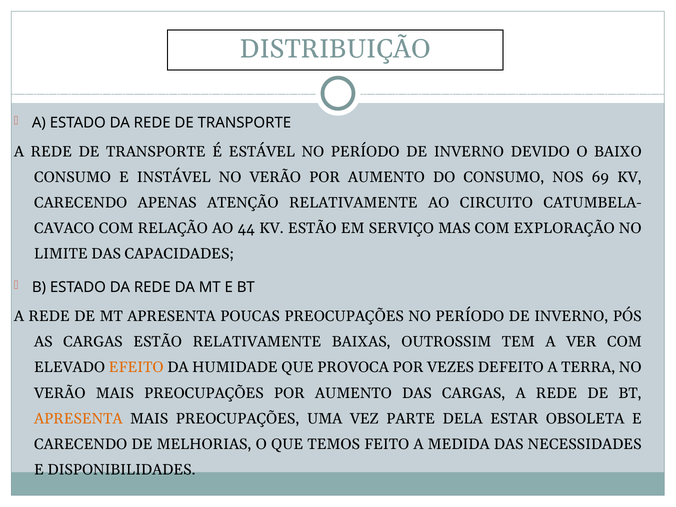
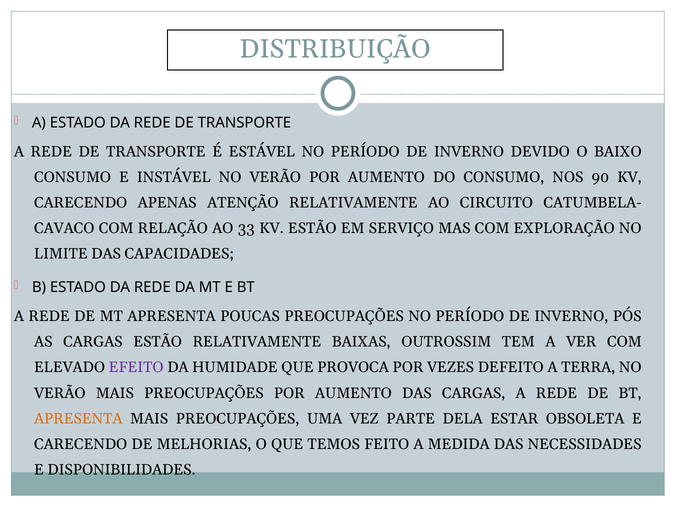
69: 69 -> 90 (600, 177)
44: 44 -> 33 (246, 228)
EFEITO colour: orange -> purple (136, 367)
